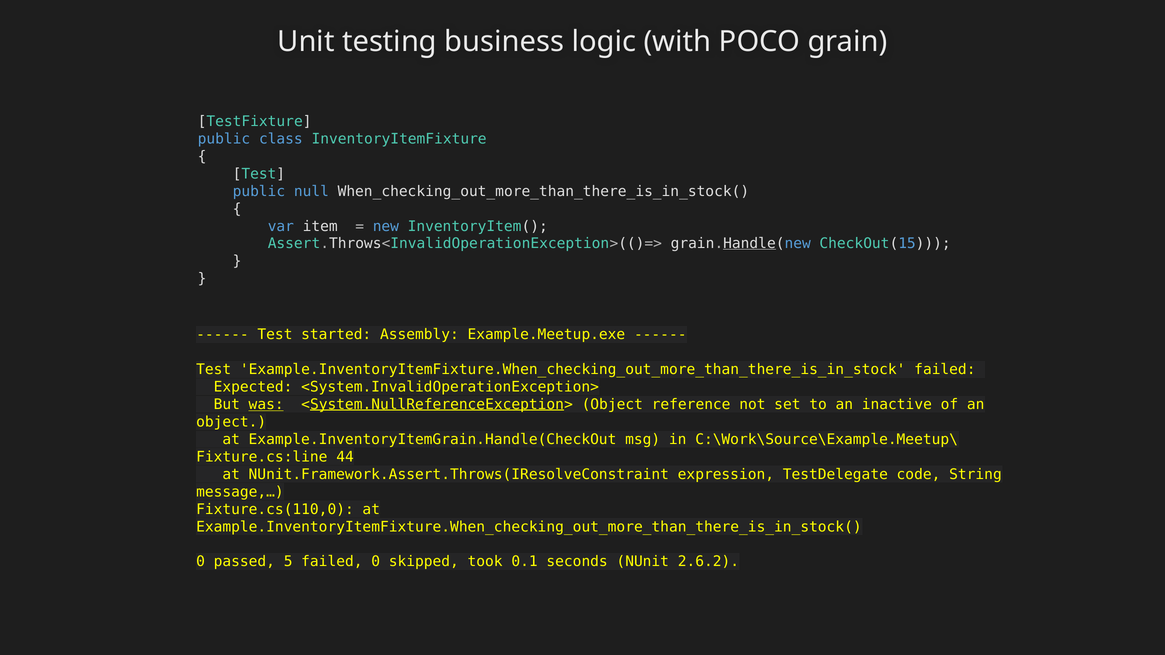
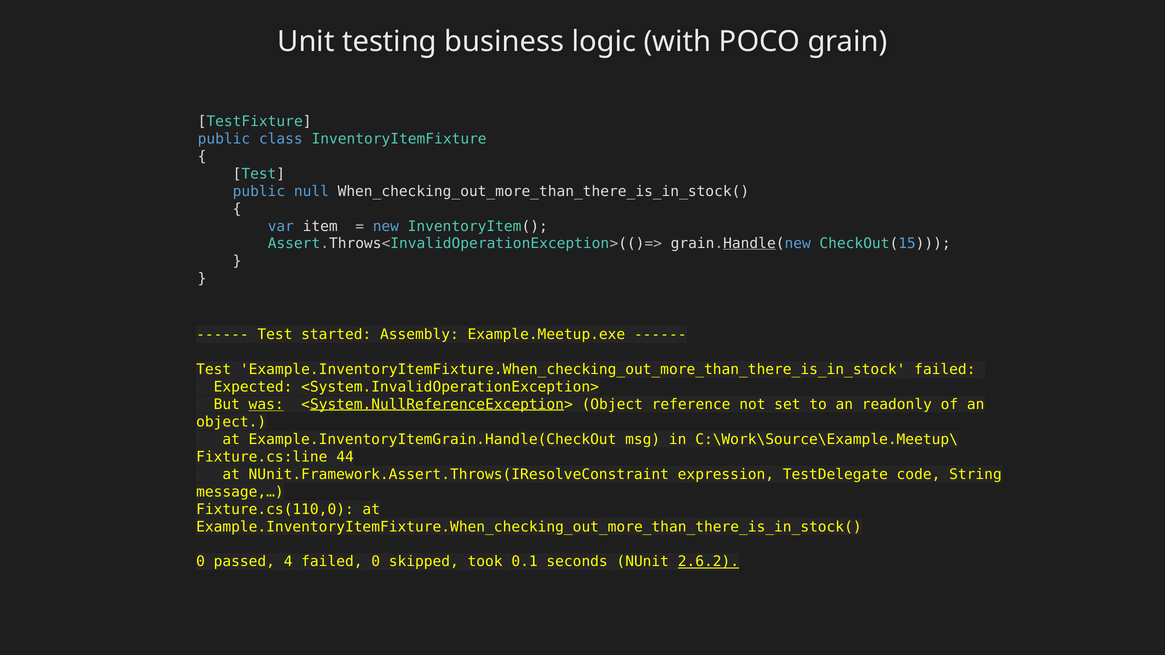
inactive: inactive -> readonly (897, 405)
5: 5 -> 4 (288, 562)
2.6.2 underline: none -> present (708, 562)
